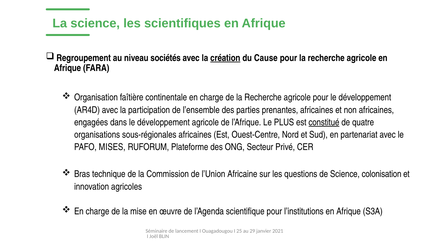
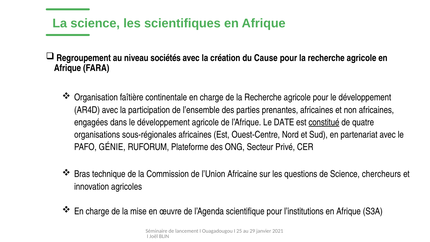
création underline: present -> none (225, 58)
PLUS: PLUS -> DATE (284, 122)
MISES: MISES -> GÉNIE (112, 147)
colonisation: colonisation -> chercheurs (381, 174)
